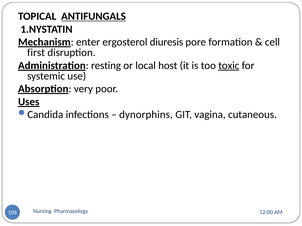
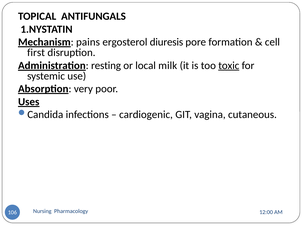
ANTIFUNGALS underline: present -> none (94, 16)
enter: enter -> pains (88, 42)
host: host -> milk (168, 66)
dynorphins: dynorphins -> cardiogenic (146, 115)
